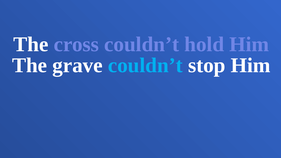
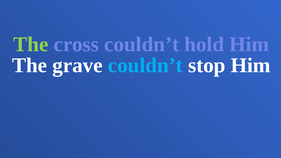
The colour: white -> light green (31, 44)
